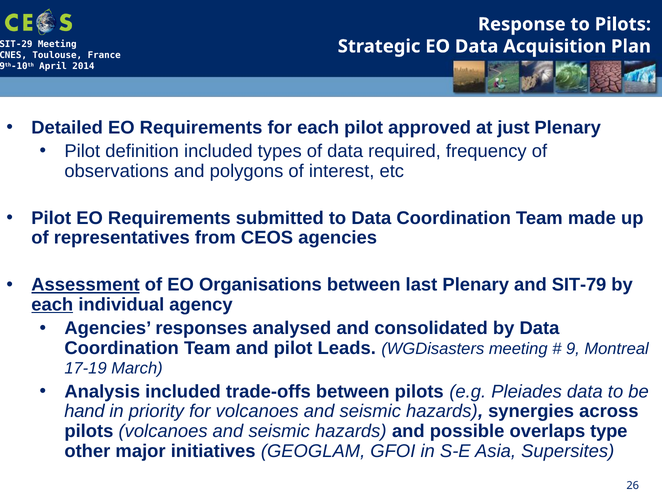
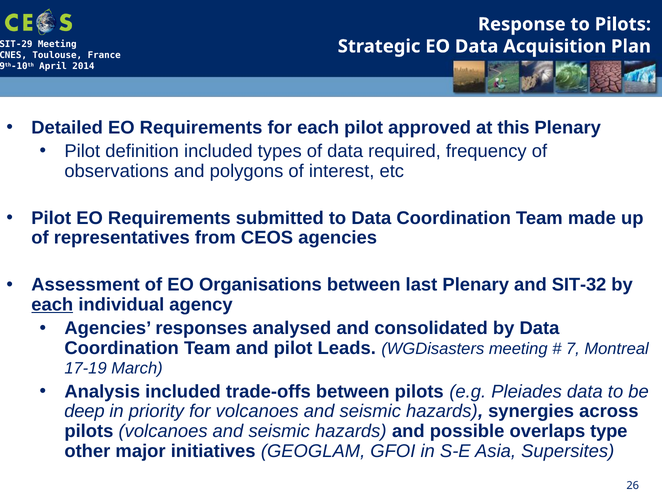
just: just -> this (514, 128)
Assessment underline: present -> none (86, 285)
SIT-79: SIT-79 -> SIT-32 (579, 285)
9: 9 -> 7 (573, 349)
hand: hand -> deep (84, 412)
